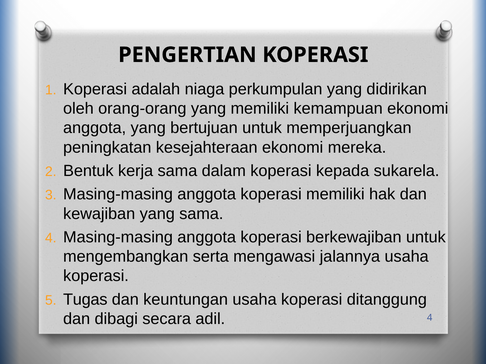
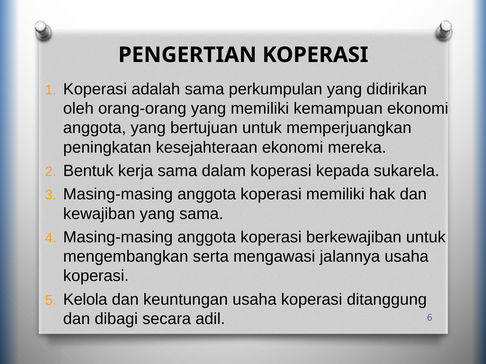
adalah niaga: niaga -> sama (204, 89)
Tugas: Tugas -> Kelola (85, 300)
adil 4: 4 -> 6 (430, 318)
